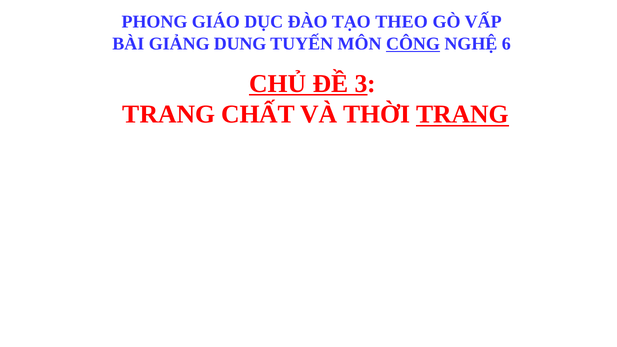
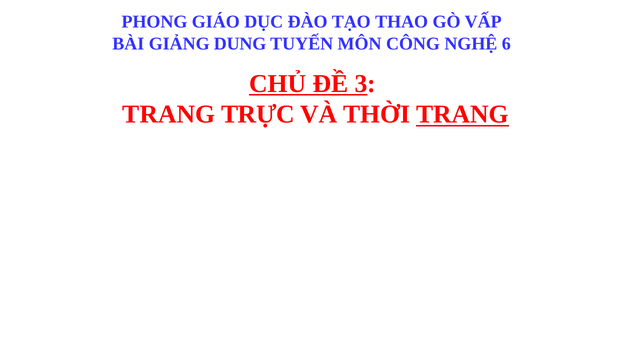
THEO: THEO -> THAO (402, 22)
CÔNG underline: present -> none (413, 44)
CHẤT: CHẤT -> TRỰC (258, 114)
